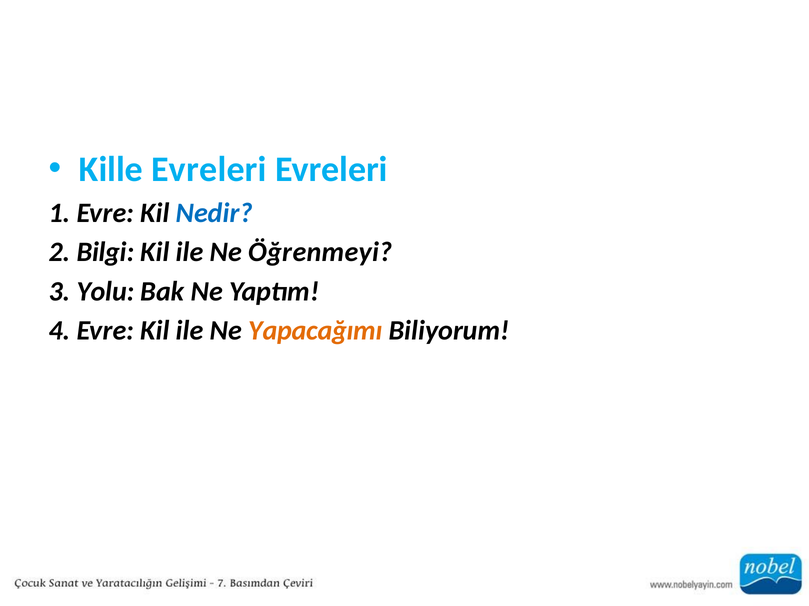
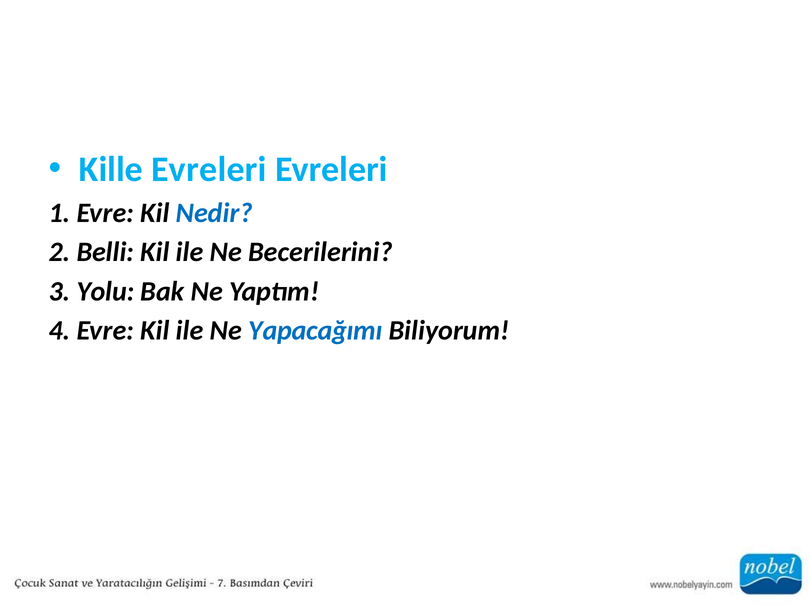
Bilgi: Bilgi -> Belli (105, 253)
Öğrenmeyi: Öğrenmeyi -> Becerilerini (320, 253)
Yapacağımı colour: orange -> blue (315, 331)
